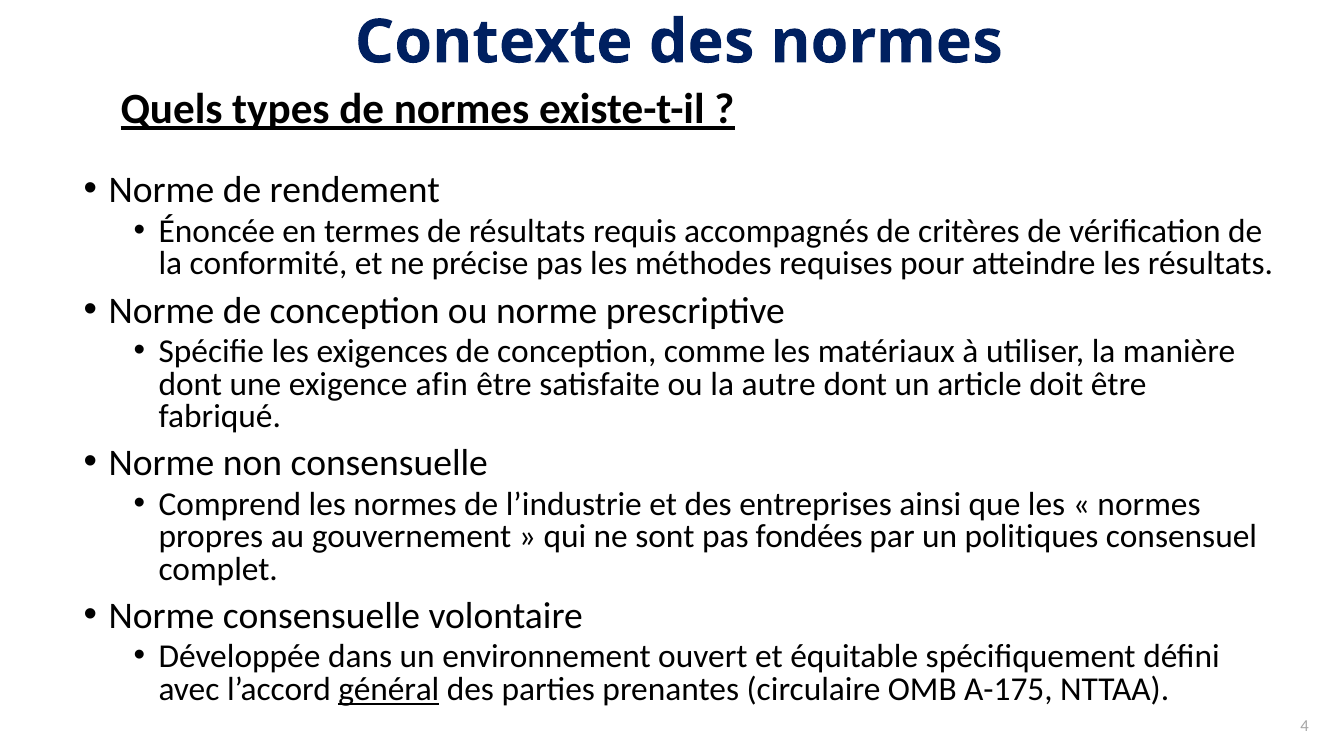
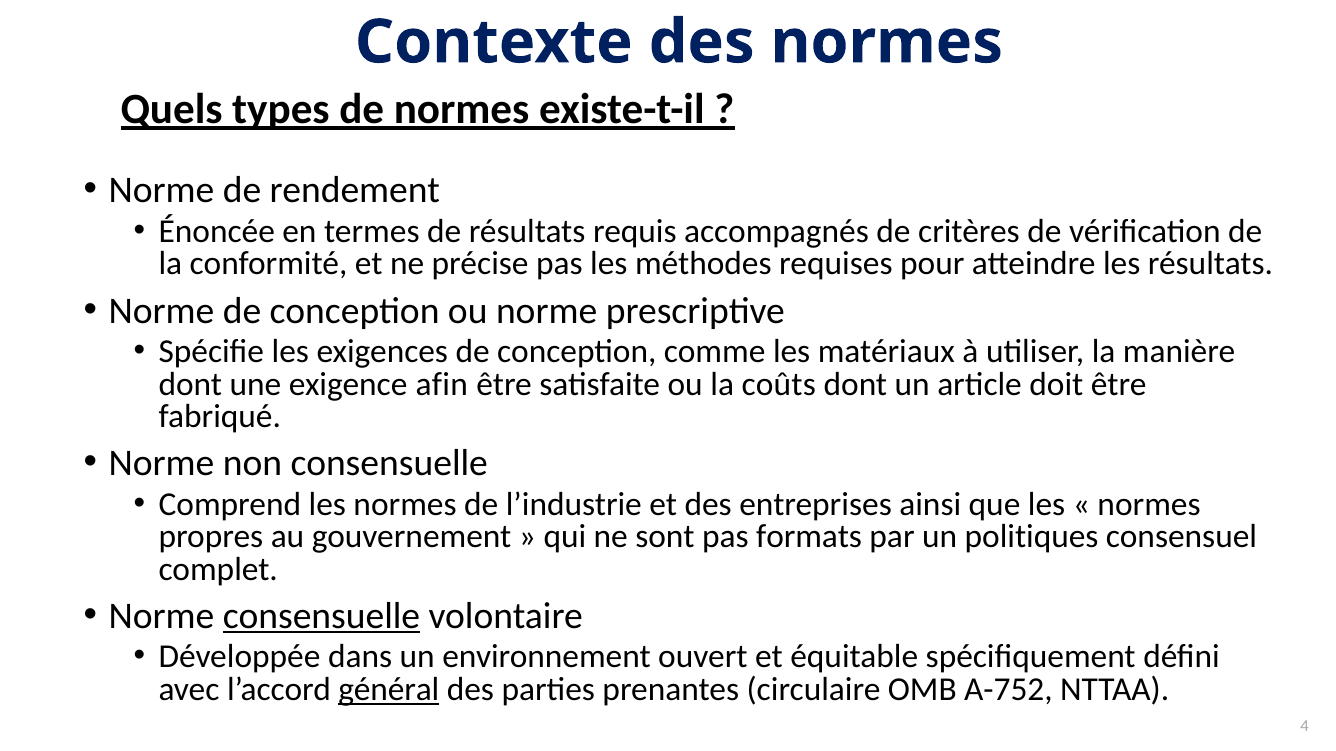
autre: autre -> coûts (779, 384)
fondées: fondées -> formats (809, 537)
consensuelle underline: none -> present (321, 616)
A-175: A-175 -> A-752 (1008, 690)
